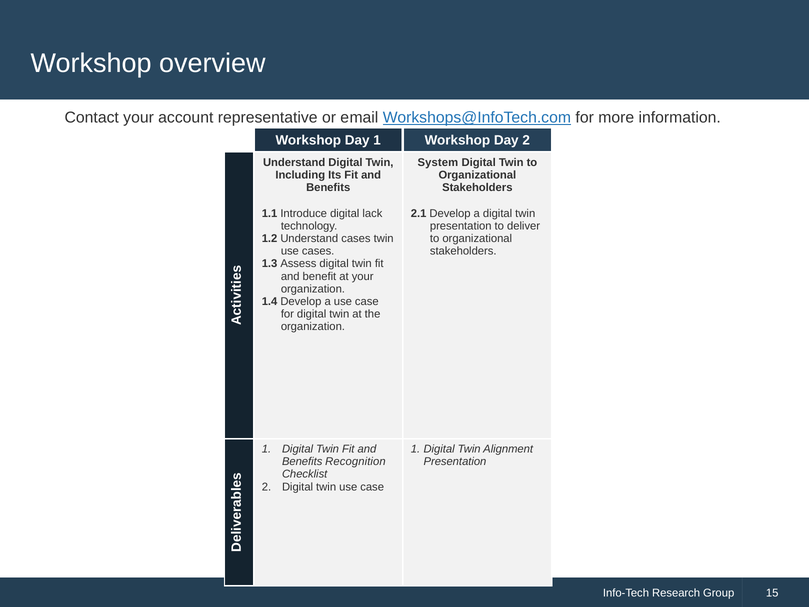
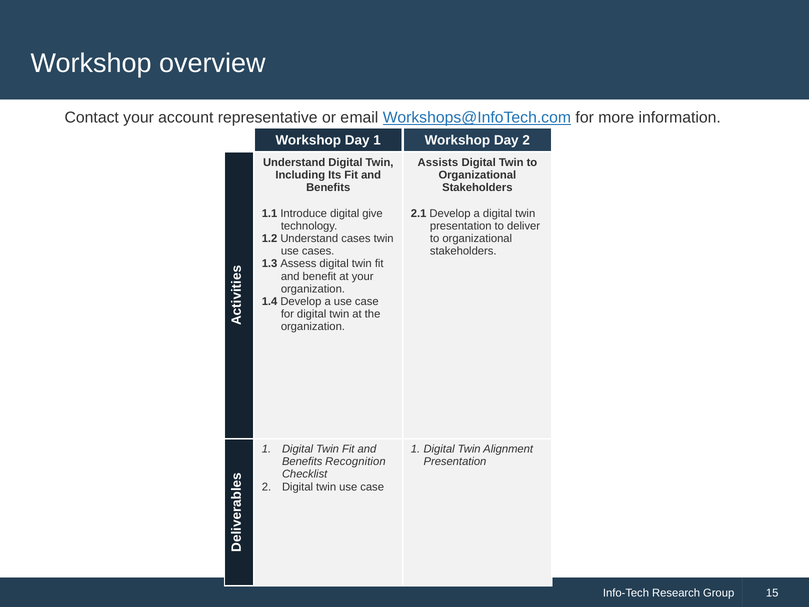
System: System -> Assists (438, 162)
lack: lack -> give (372, 213)
